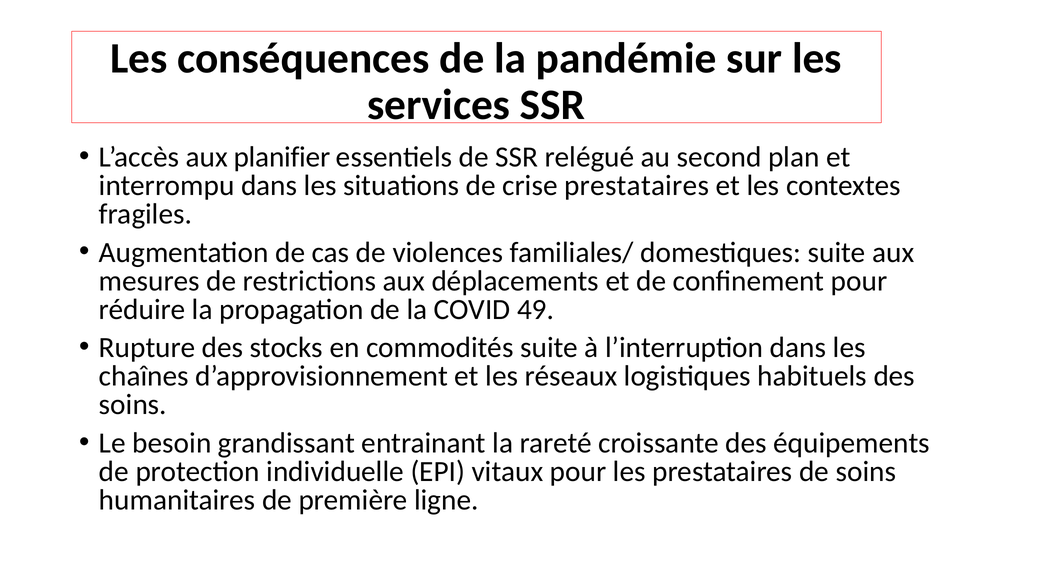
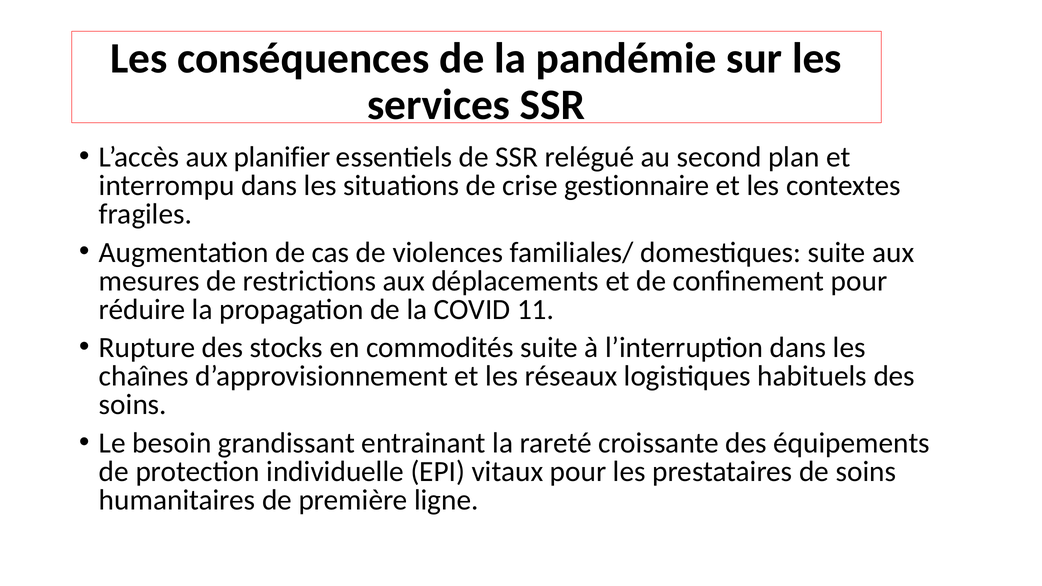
crise prestataires: prestataires -> gestionnaire (637, 186)
49: 49 -> 11 (536, 310)
